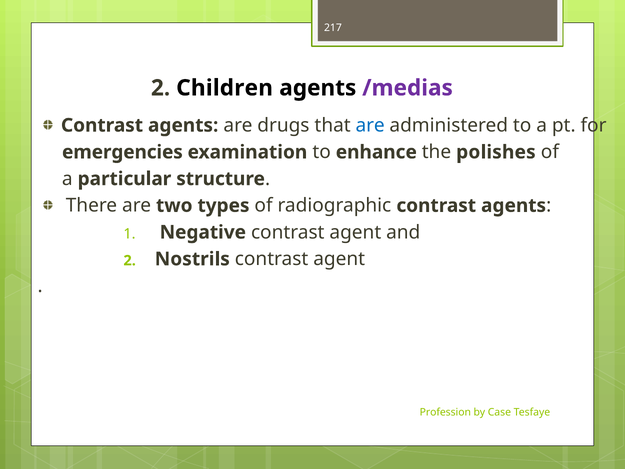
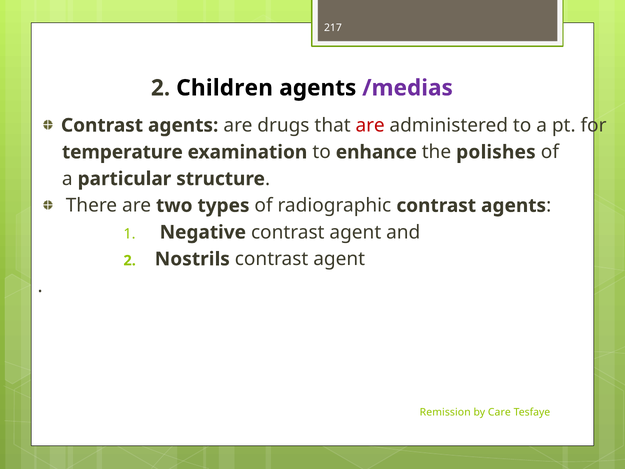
are colour: blue -> red (370, 125)
emergencies: emergencies -> temperature (122, 152)
Profession: Profession -> Remission (445, 412)
Case: Case -> Care (499, 412)
